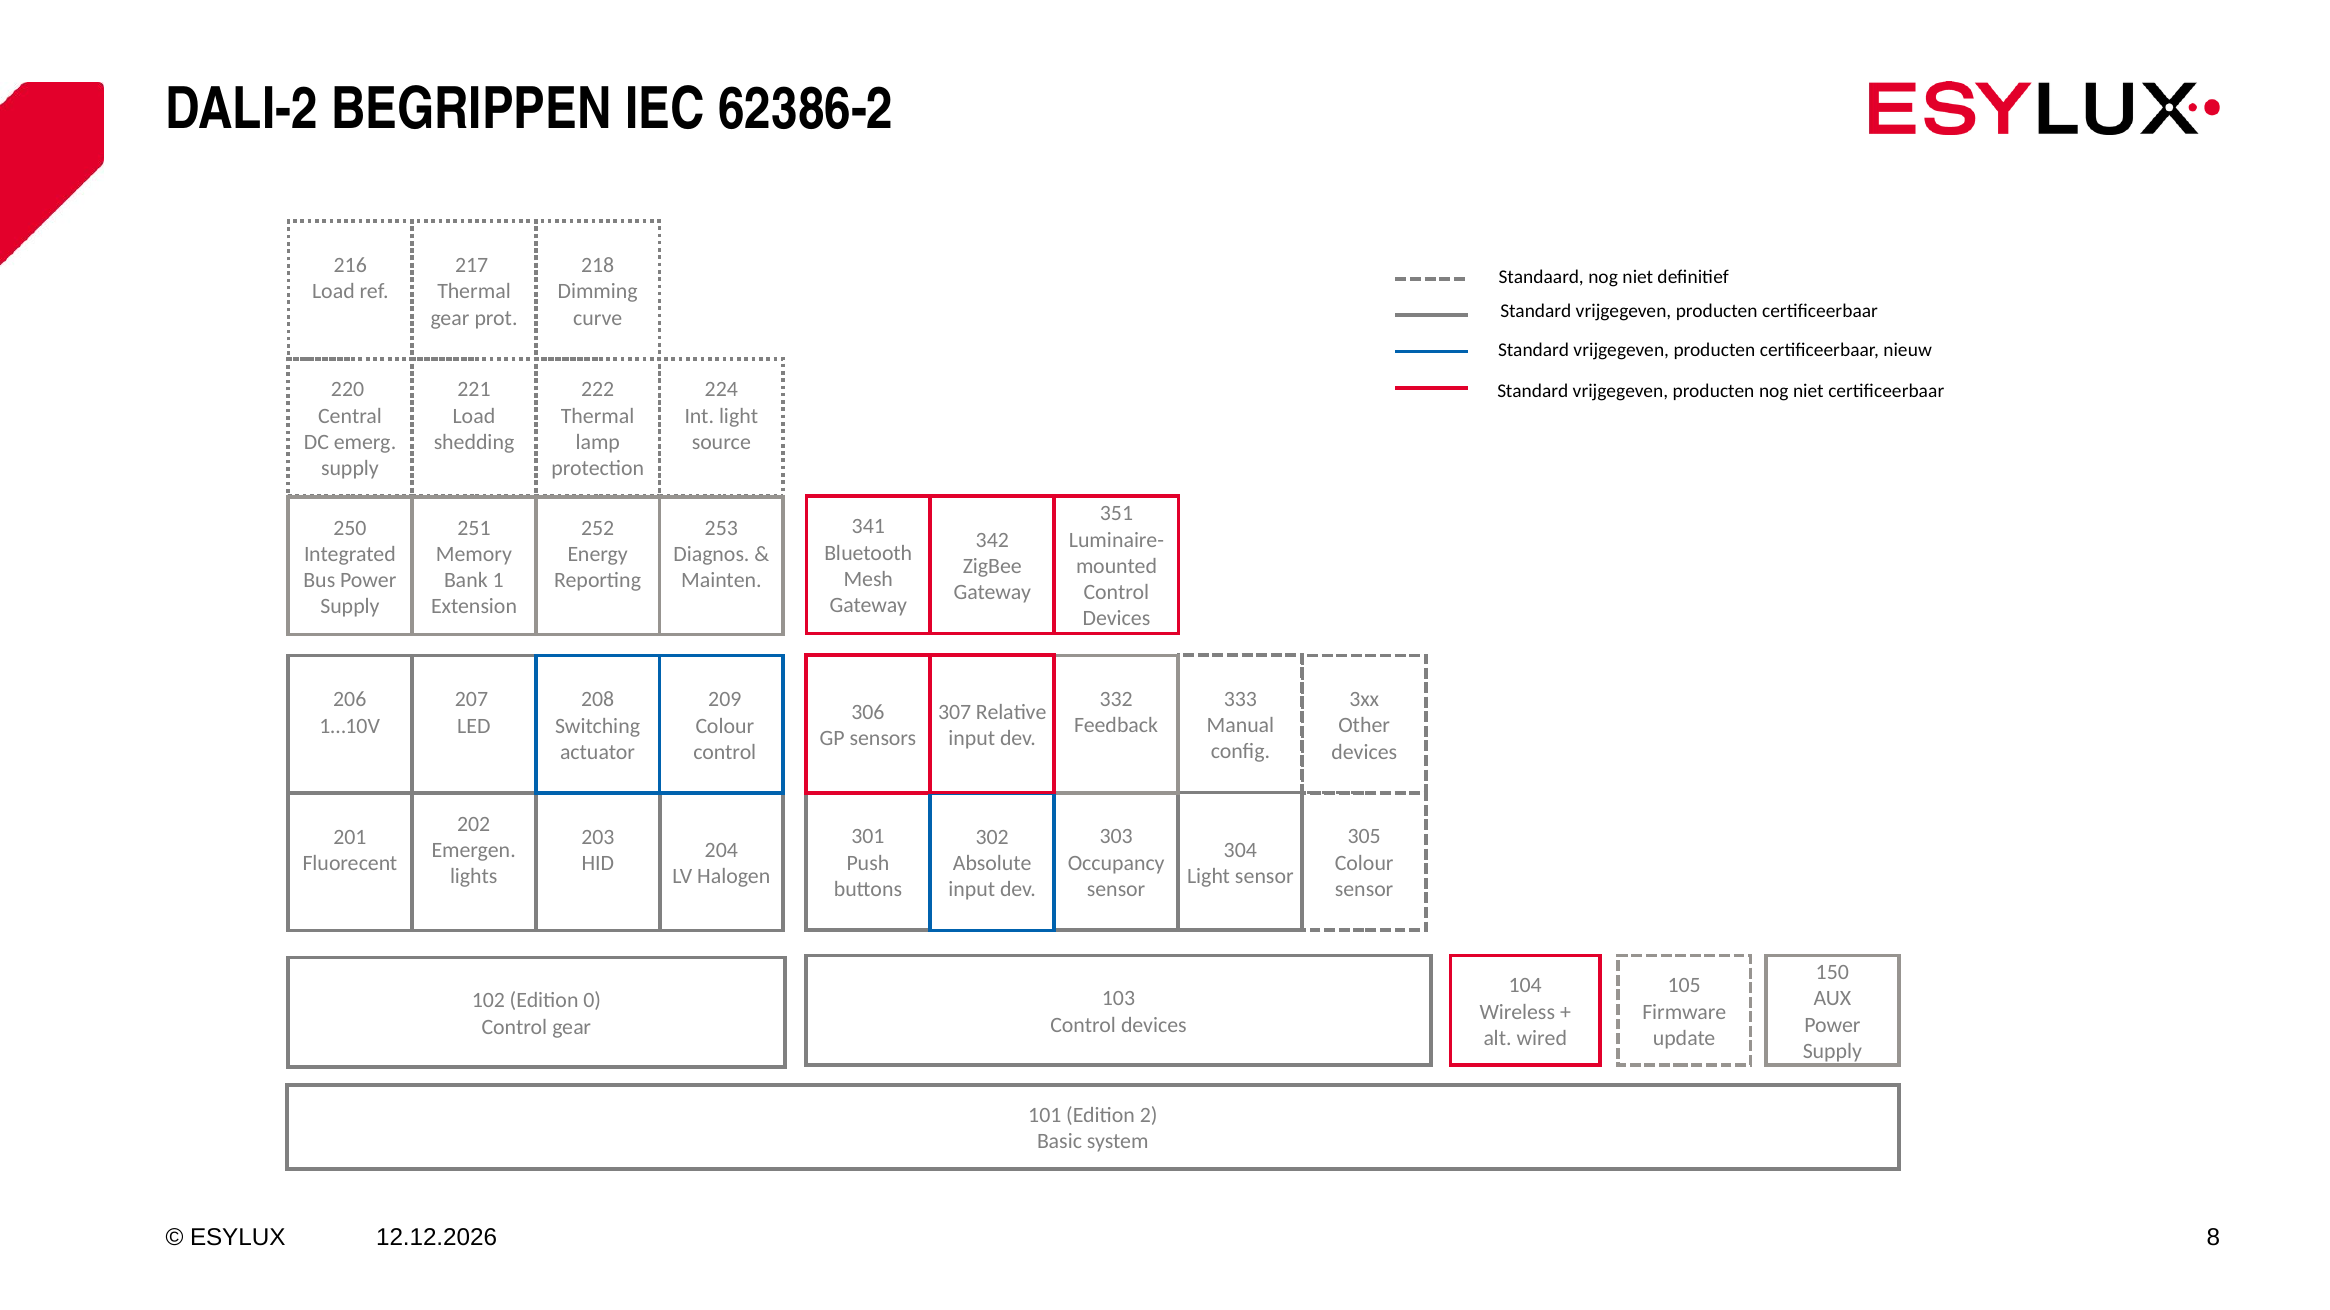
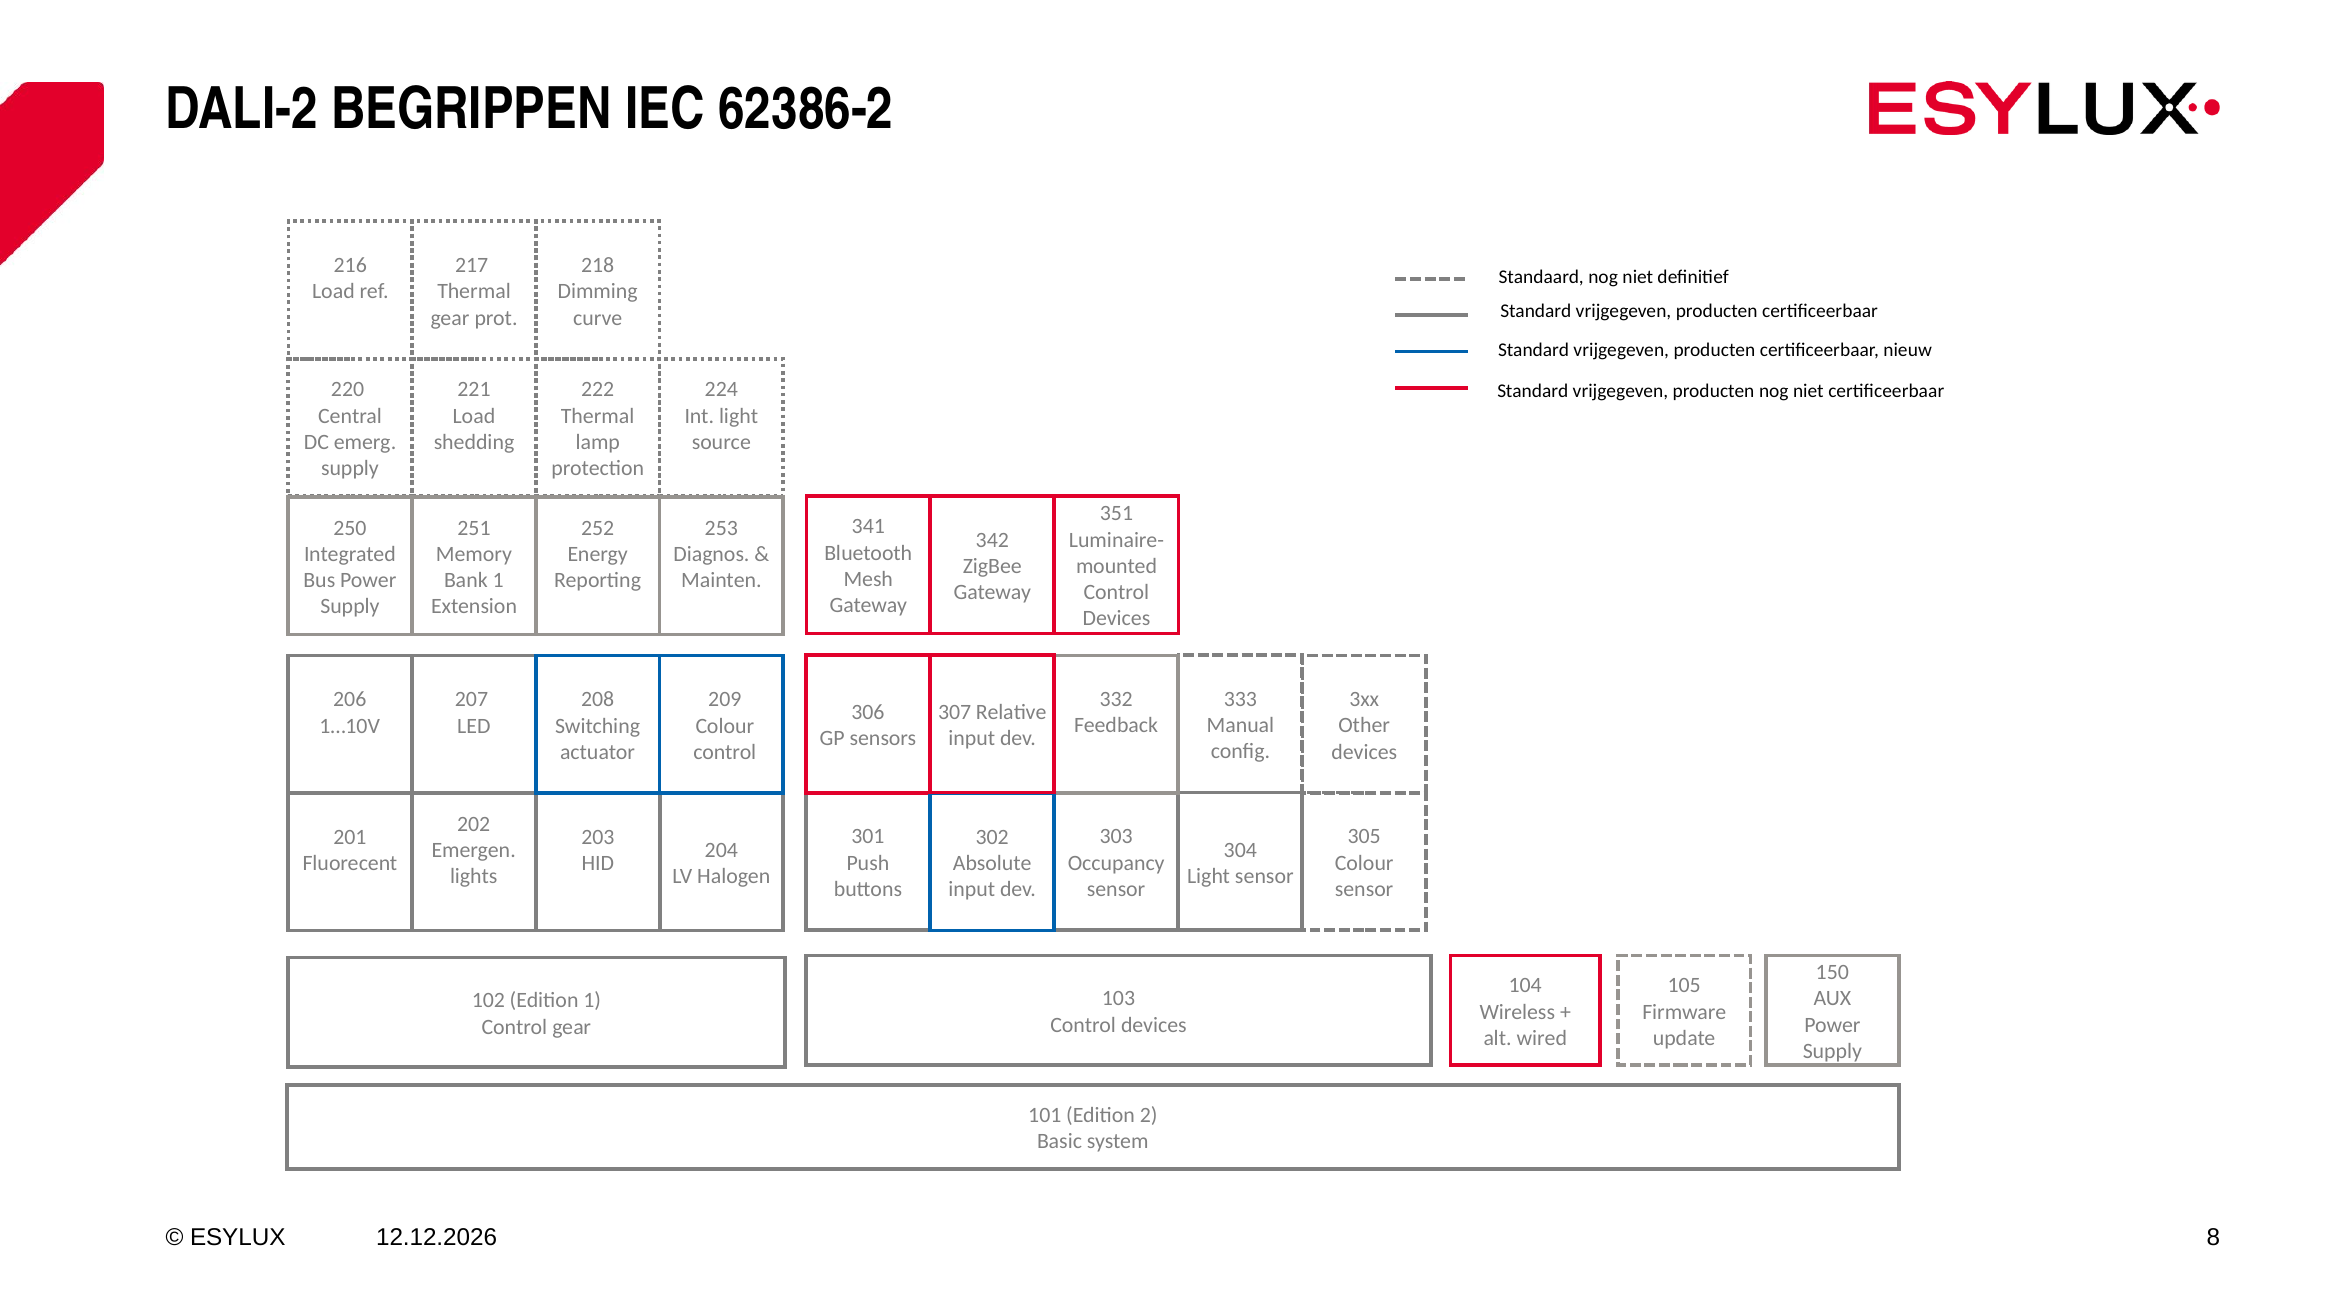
Edition 0: 0 -> 1 (592, 1001)
